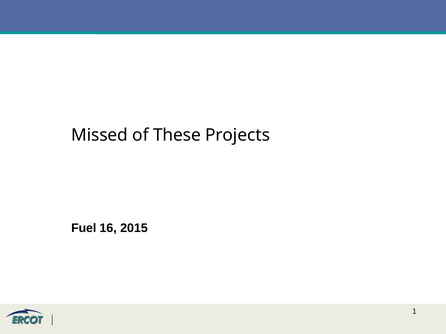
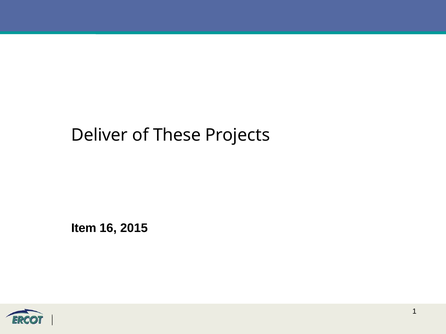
Missed: Missed -> Deliver (100, 135)
Fuel: Fuel -> Item (84, 228)
